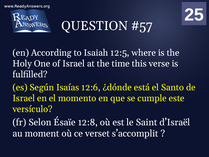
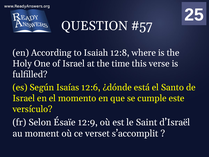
12:5: 12:5 -> 12:8 (120, 53)
12:8: 12:8 -> 12:9 (88, 122)
